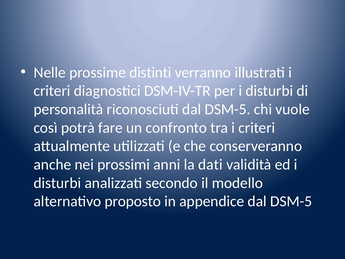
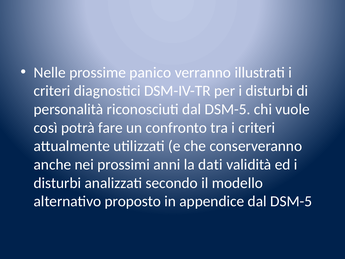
distinti: distinti -> panico (150, 72)
